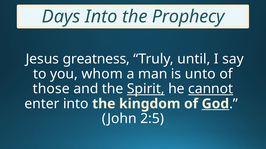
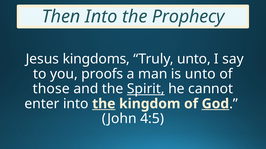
Days: Days -> Then (61, 17)
greatness: greatness -> kingdoms (96, 59)
Truly until: until -> unto (194, 59)
whom: whom -> proofs (102, 74)
cannot underline: present -> none (211, 89)
the underline: none -> present (104, 104)
2:5: 2:5 -> 4:5 (152, 119)
